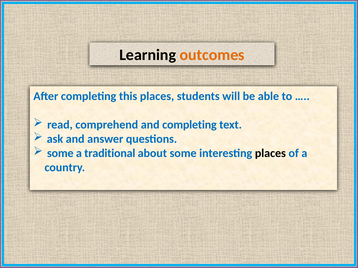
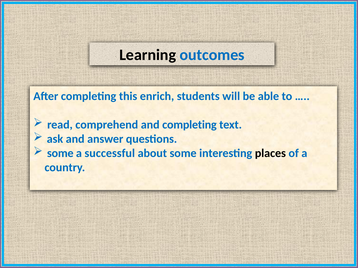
outcomes colour: orange -> blue (212, 55)
this places: places -> enrich (157, 96)
traditional: traditional -> successful (110, 154)
